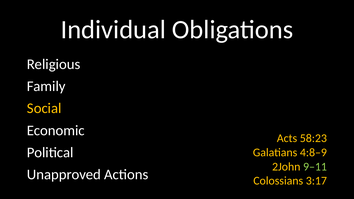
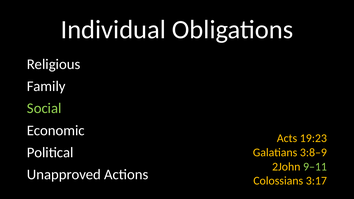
Social colour: yellow -> light green (44, 108)
58:23: 58:23 -> 19:23 (313, 138)
4:8–9: 4:8–9 -> 3:8–9 (313, 153)
